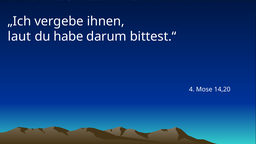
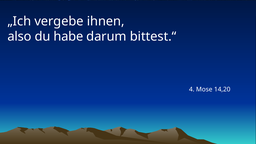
laut: laut -> also (19, 37)
